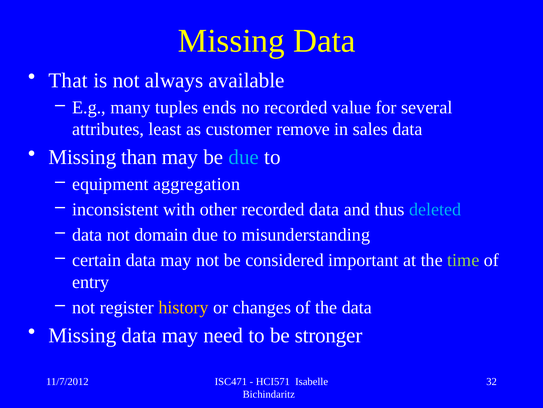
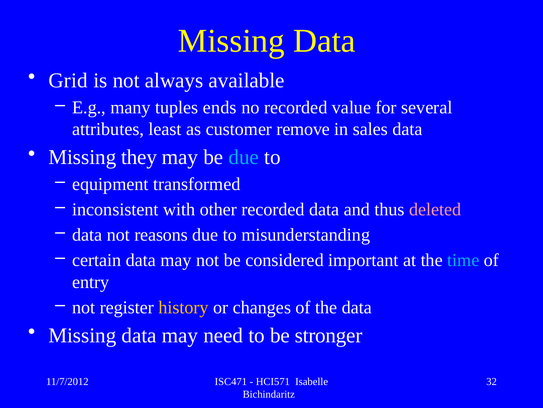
That: That -> Grid (68, 80)
than: than -> they (139, 157)
aggregation: aggregation -> transformed (197, 184)
deleted colour: light blue -> pink (435, 209)
domain: domain -> reasons (161, 234)
time colour: light green -> light blue (463, 260)
